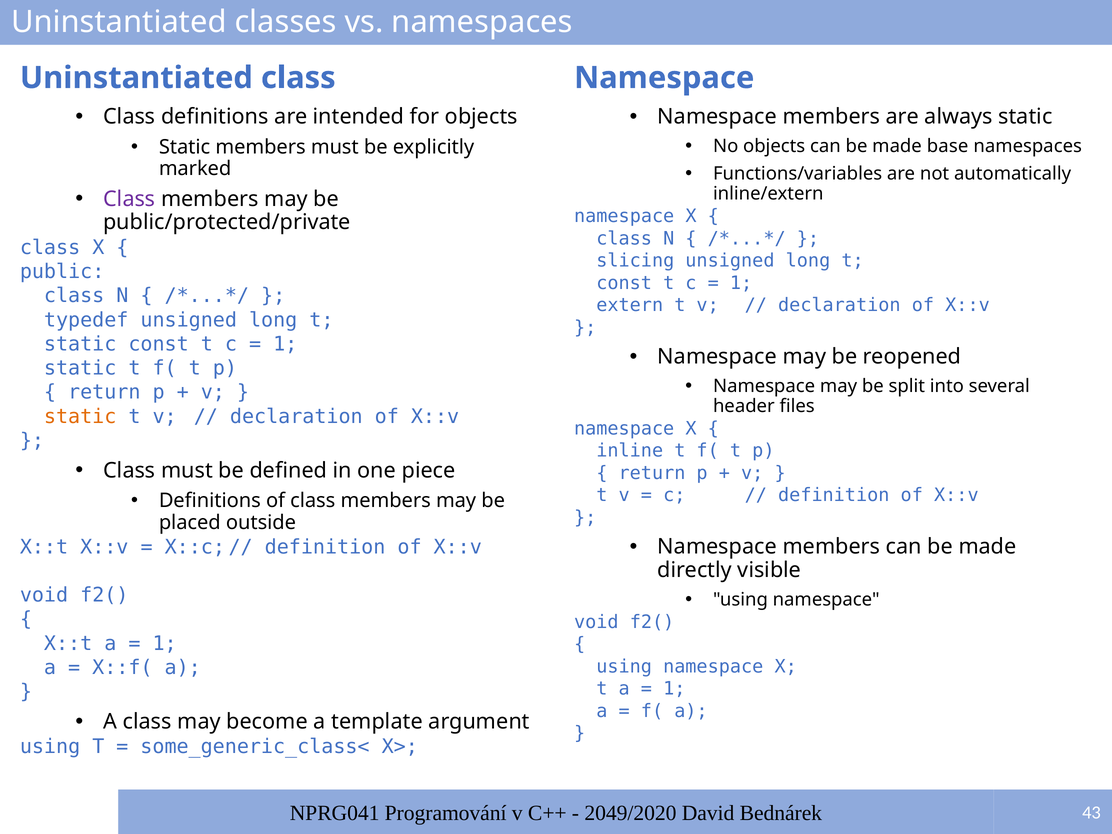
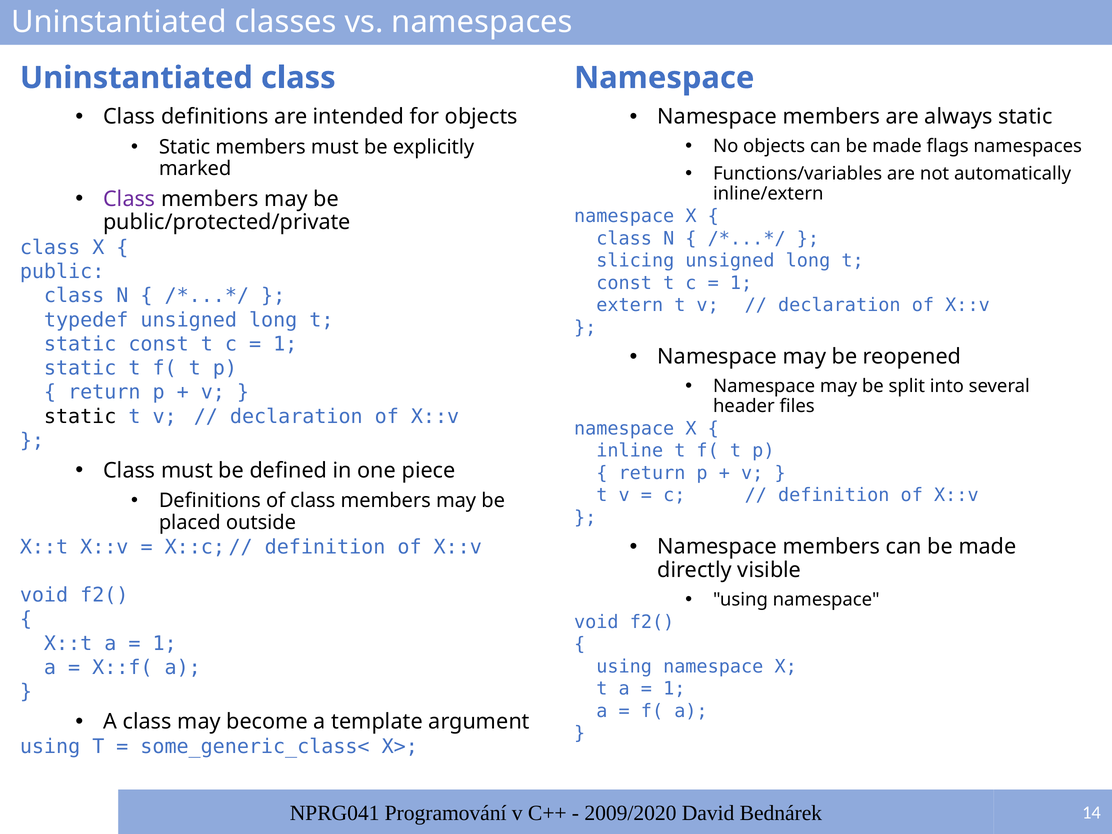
base: base -> flags (948, 146)
static colour: orange -> black (80, 416)
2049/2020: 2049/2020 -> 2009/2020 (630, 813)
43: 43 -> 14 (1091, 813)
